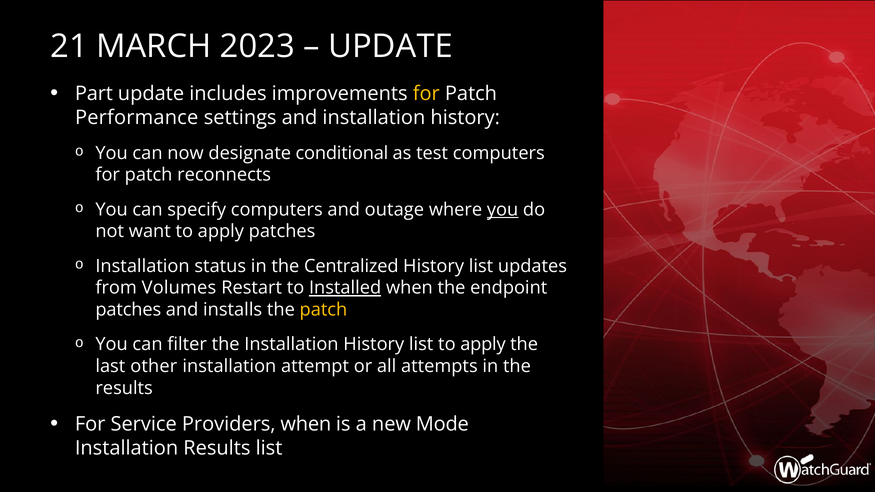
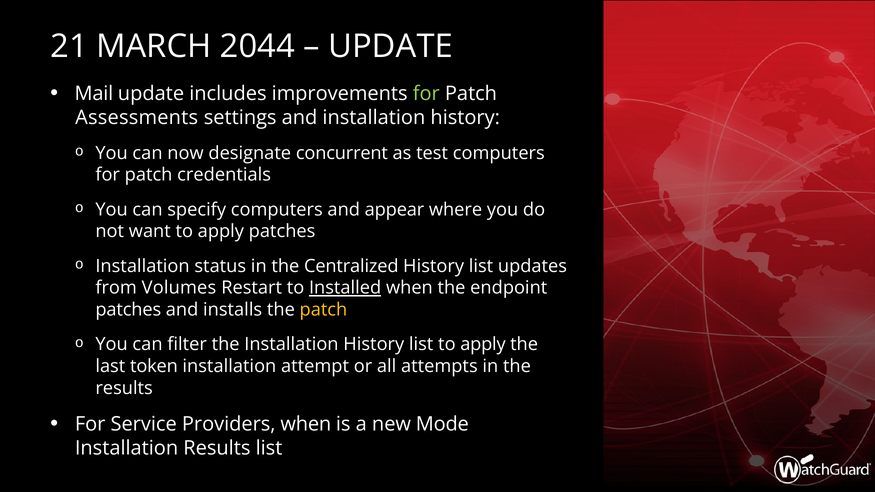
2023: 2023 -> 2044 (257, 46)
Part: Part -> Mail (94, 93)
for colour: yellow -> light green (426, 93)
Performance: Performance -> Assessments (137, 118)
conditional: conditional -> concurrent (342, 153)
reconnects: reconnects -> credentials (224, 175)
outage: outage -> appear (395, 210)
you underline: present -> none (503, 210)
other: other -> token (154, 366)
